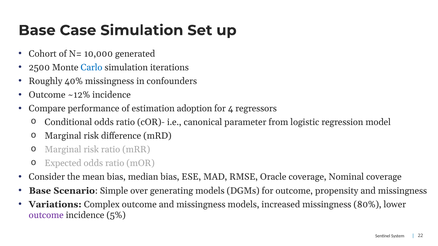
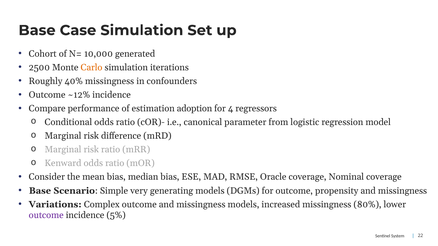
Carlo colour: blue -> orange (92, 68)
Expected: Expected -> Kenward (63, 164)
over: over -> very (139, 191)
